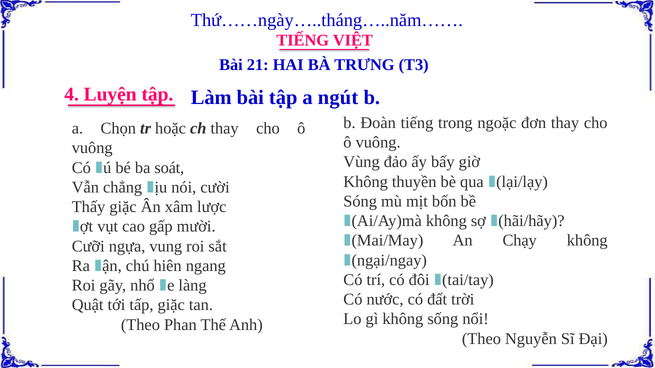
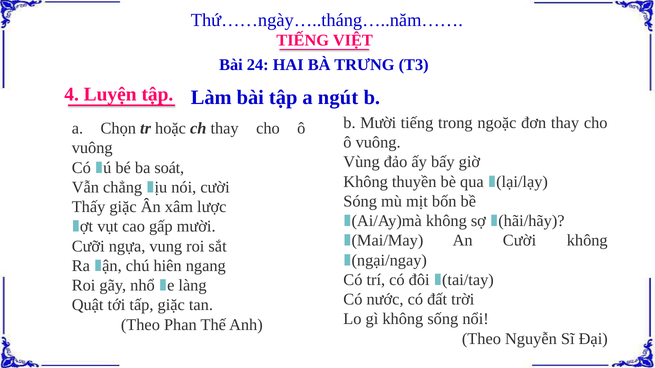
21: 21 -> 24 (258, 65)
b Đoàn: Đoàn -> Mười (378, 123)
An Chạy: Chạy -> Cười (519, 241)
